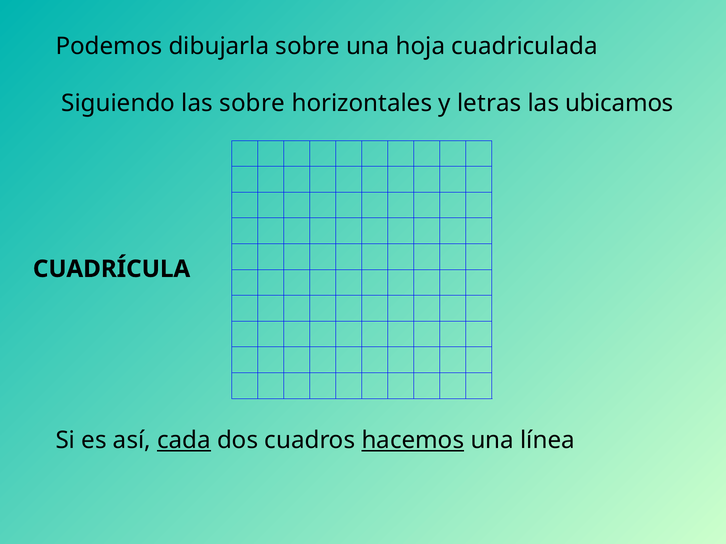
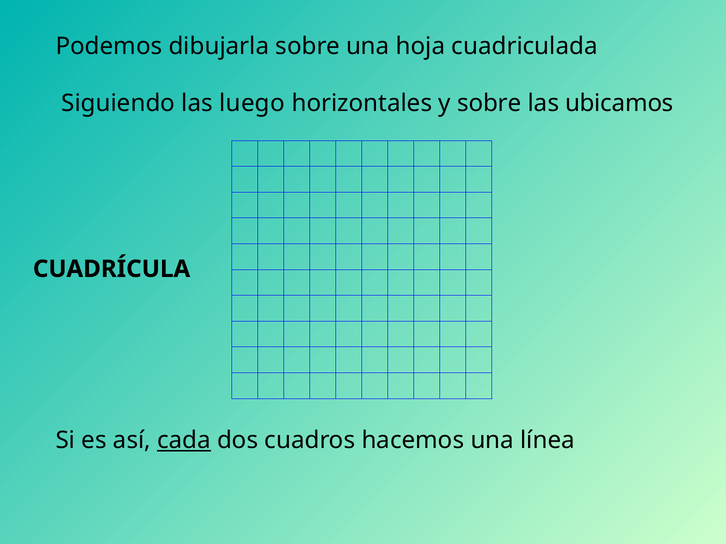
las sobre: sobre -> luego (252, 103)
y letras: letras -> sobre (489, 103)
hacemos underline: present -> none (413, 441)
